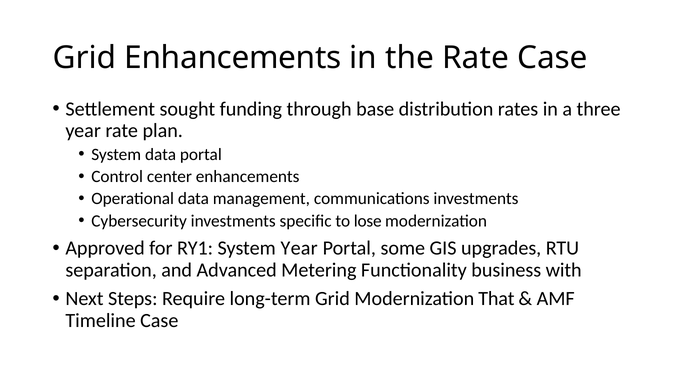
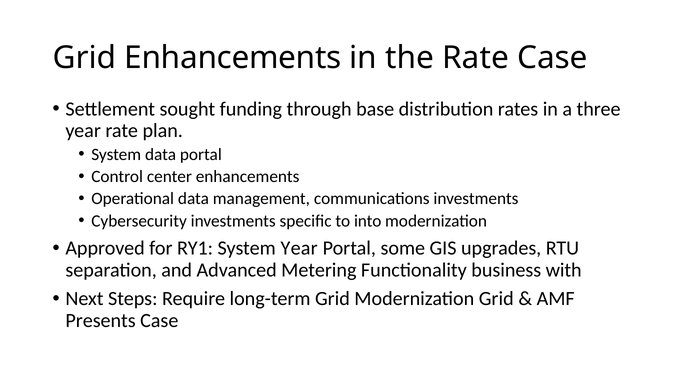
lose: lose -> into (368, 221)
Modernization That: That -> Grid (496, 299)
Timeline: Timeline -> Presents (101, 321)
